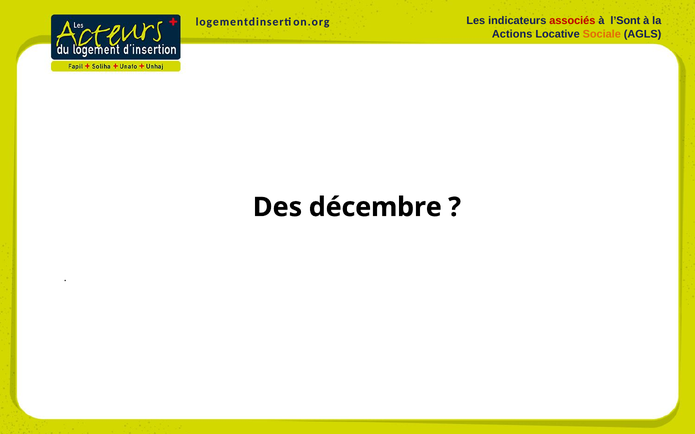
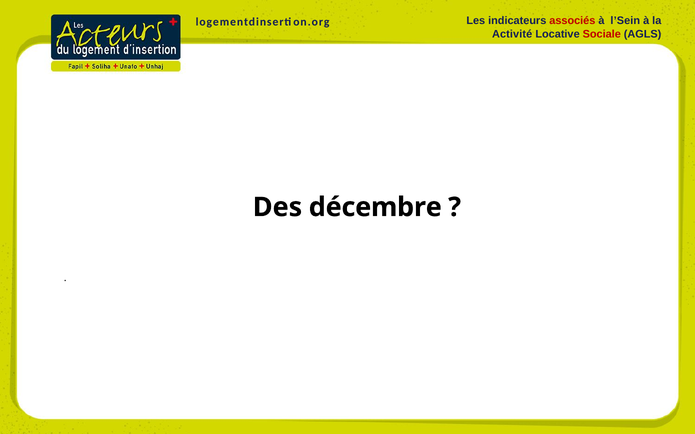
l’Sont: l’Sont -> l’Sein (625, 21)
Actions: Actions -> Activité (512, 34)
Sociale colour: orange -> red (602, 34)
